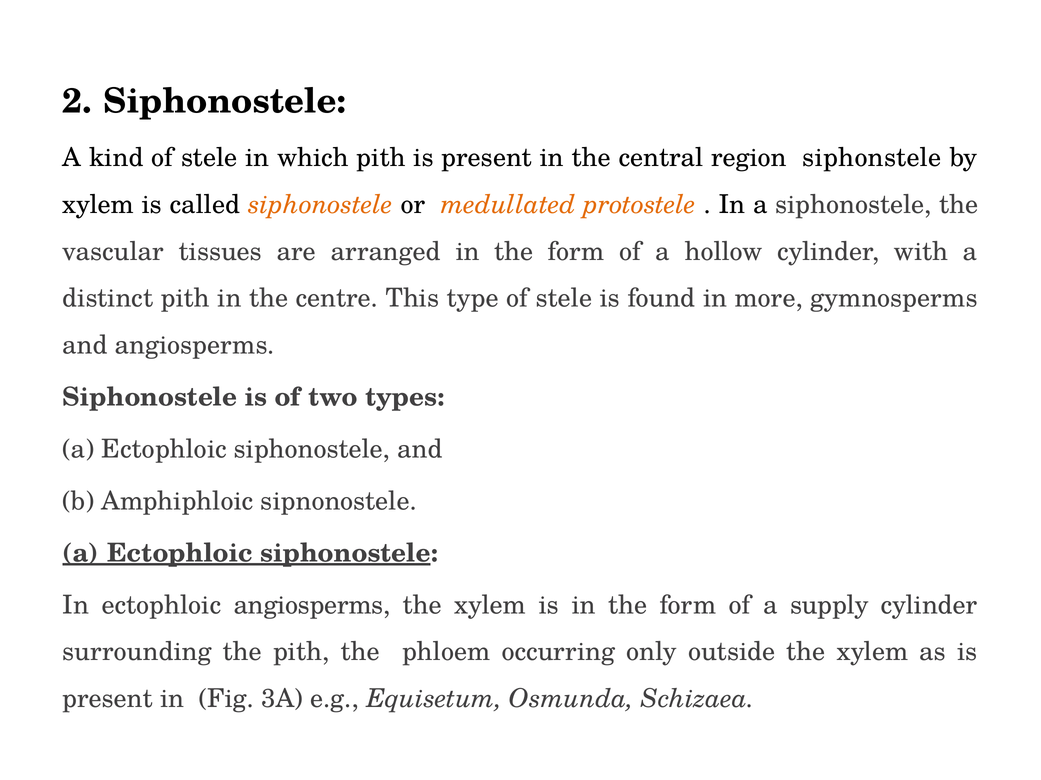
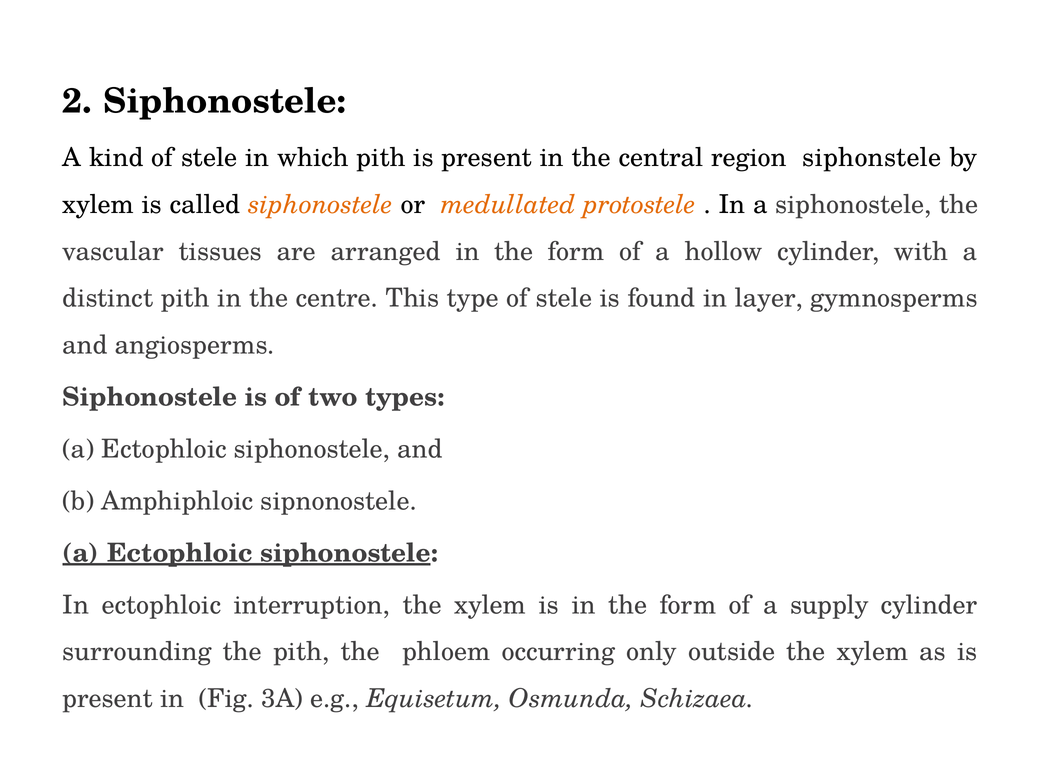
more: more -> layer (769, 299)
ectophloic angiosperms: angiosperms -> interruption (312, 606)
